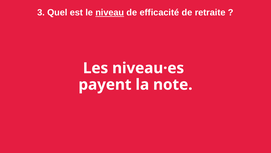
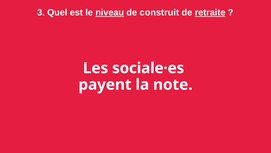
efficacité: efficacité -> construit (159, 12)
retraite underline: none -> present (210, 12)
niveau·es: niveau·es -> sociale·es (148, 68)
